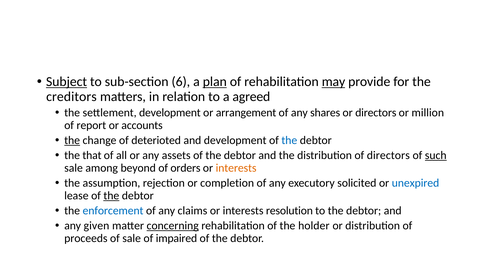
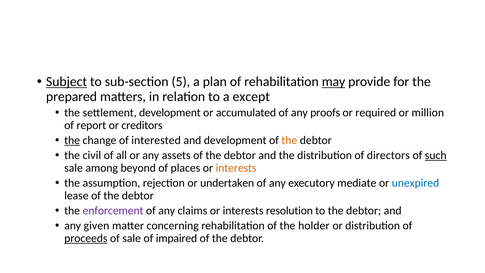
6: 6 -> 5 (181, 82)
plan underline: present -> none (215, 82)
creditors: creditors -> prepared (72, 96)
agreed: agreed -> except (251, 96)
arrangement: arrangement -> accumulated (246, 113)
shares: shares -> proofs (325, 113)
or directors: directors -> required (376, 113)
accounts: accounts -> creditors (142, 125)
deterioted: deterioted -> interested (156, 140)
the colour: blue -> orange (289, 140)
that: that -> civil (92, 155)
orders: orders -> places (185, 168)
completion: completion -> undertaken (227, 183)
solicited: solicited -> mediate (357, 183)
the underline: present -> none (111, 195)
enforcement colour: blue -> purple (113, 211)
concerning underline: present -> none (173, 226)
proceeds underline: none -> present (86, 238)
